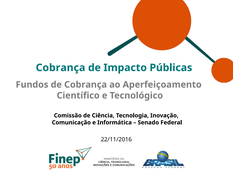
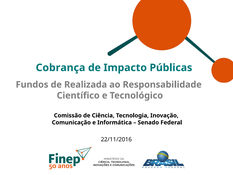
de Cobrança: Cobrança -> Realizada (86, 84)
Aperfeiçoamento: Aperfeiçoamento -> Responsabilidade (162, 84)
